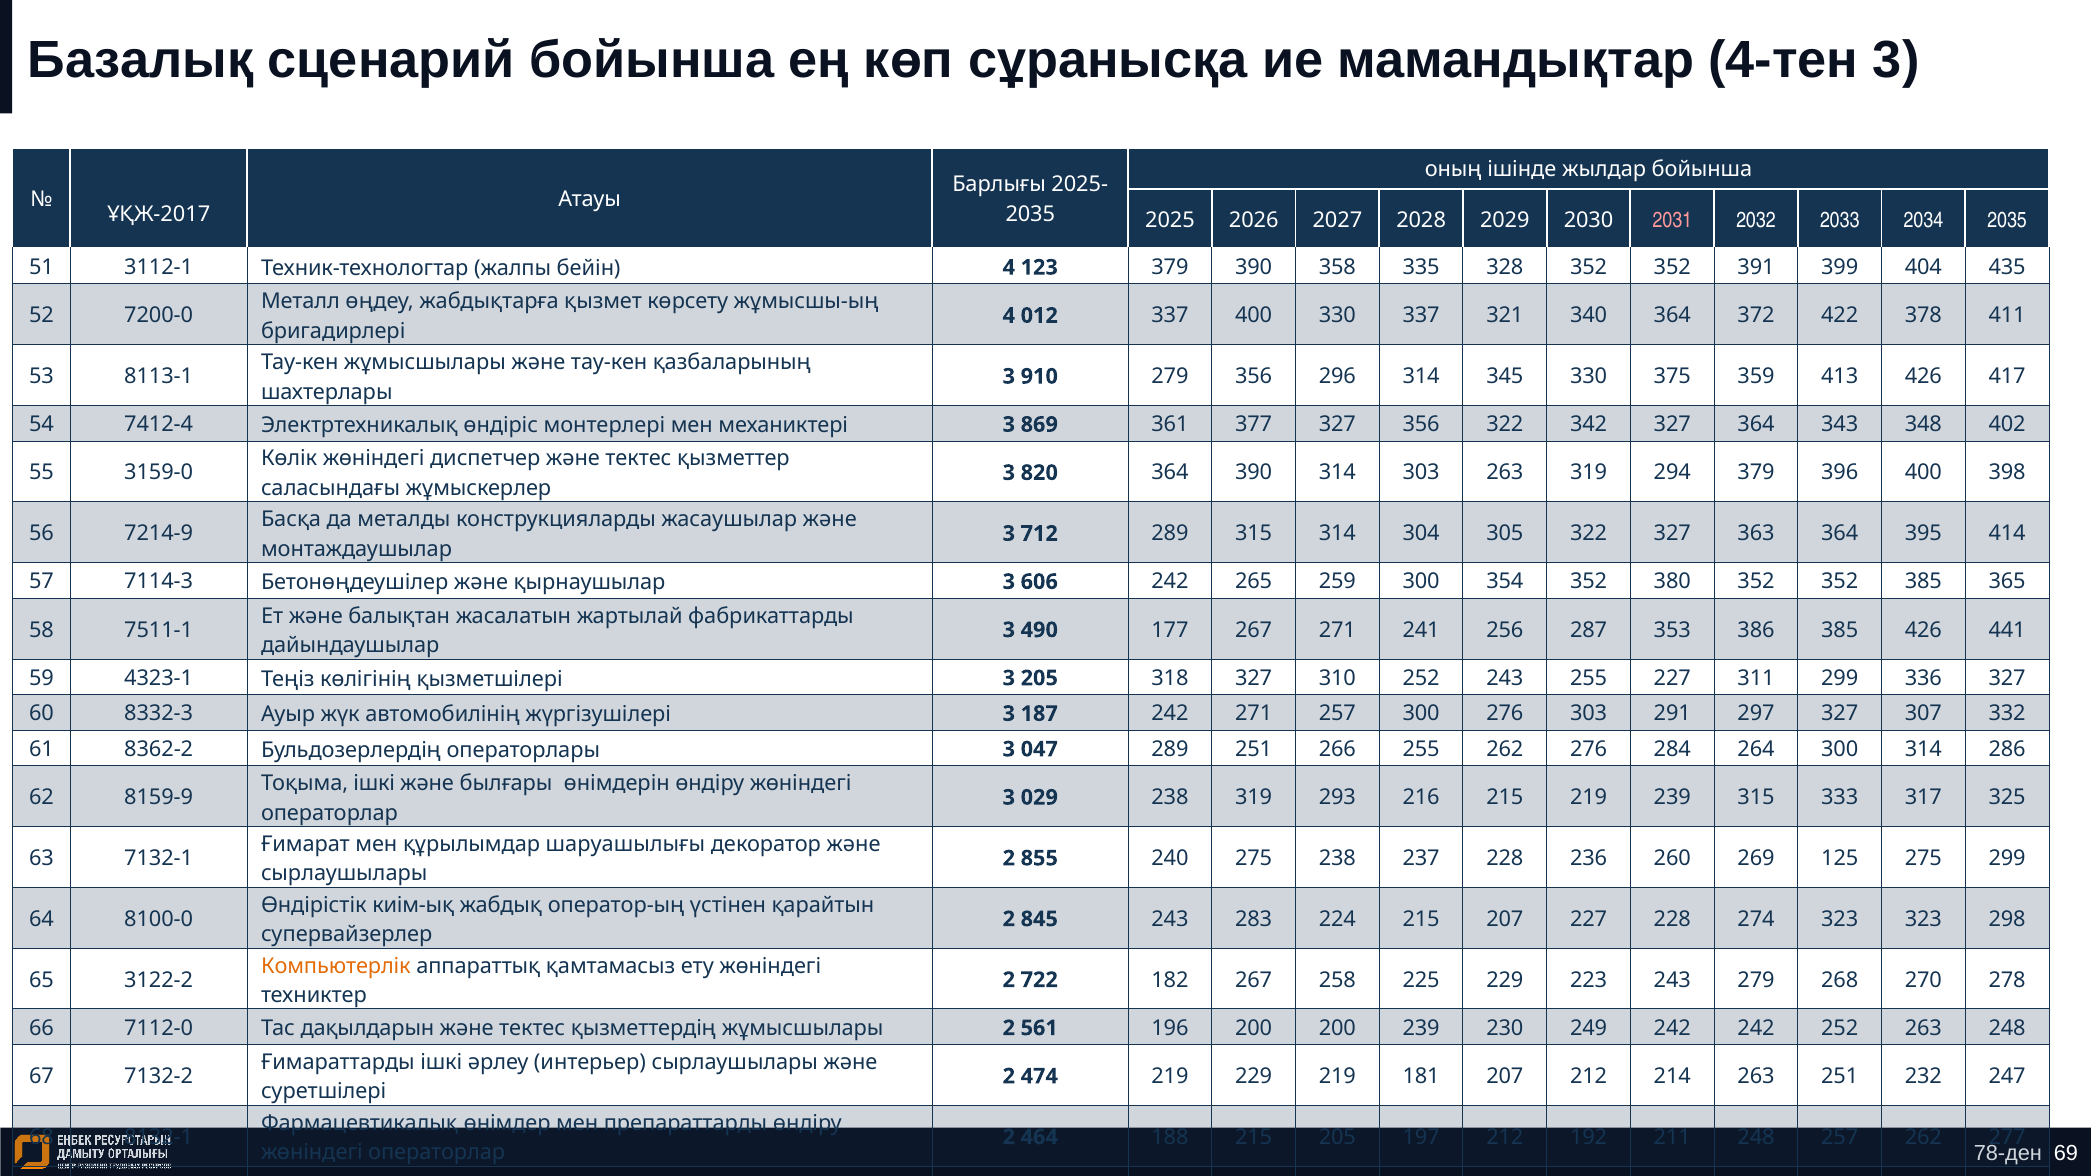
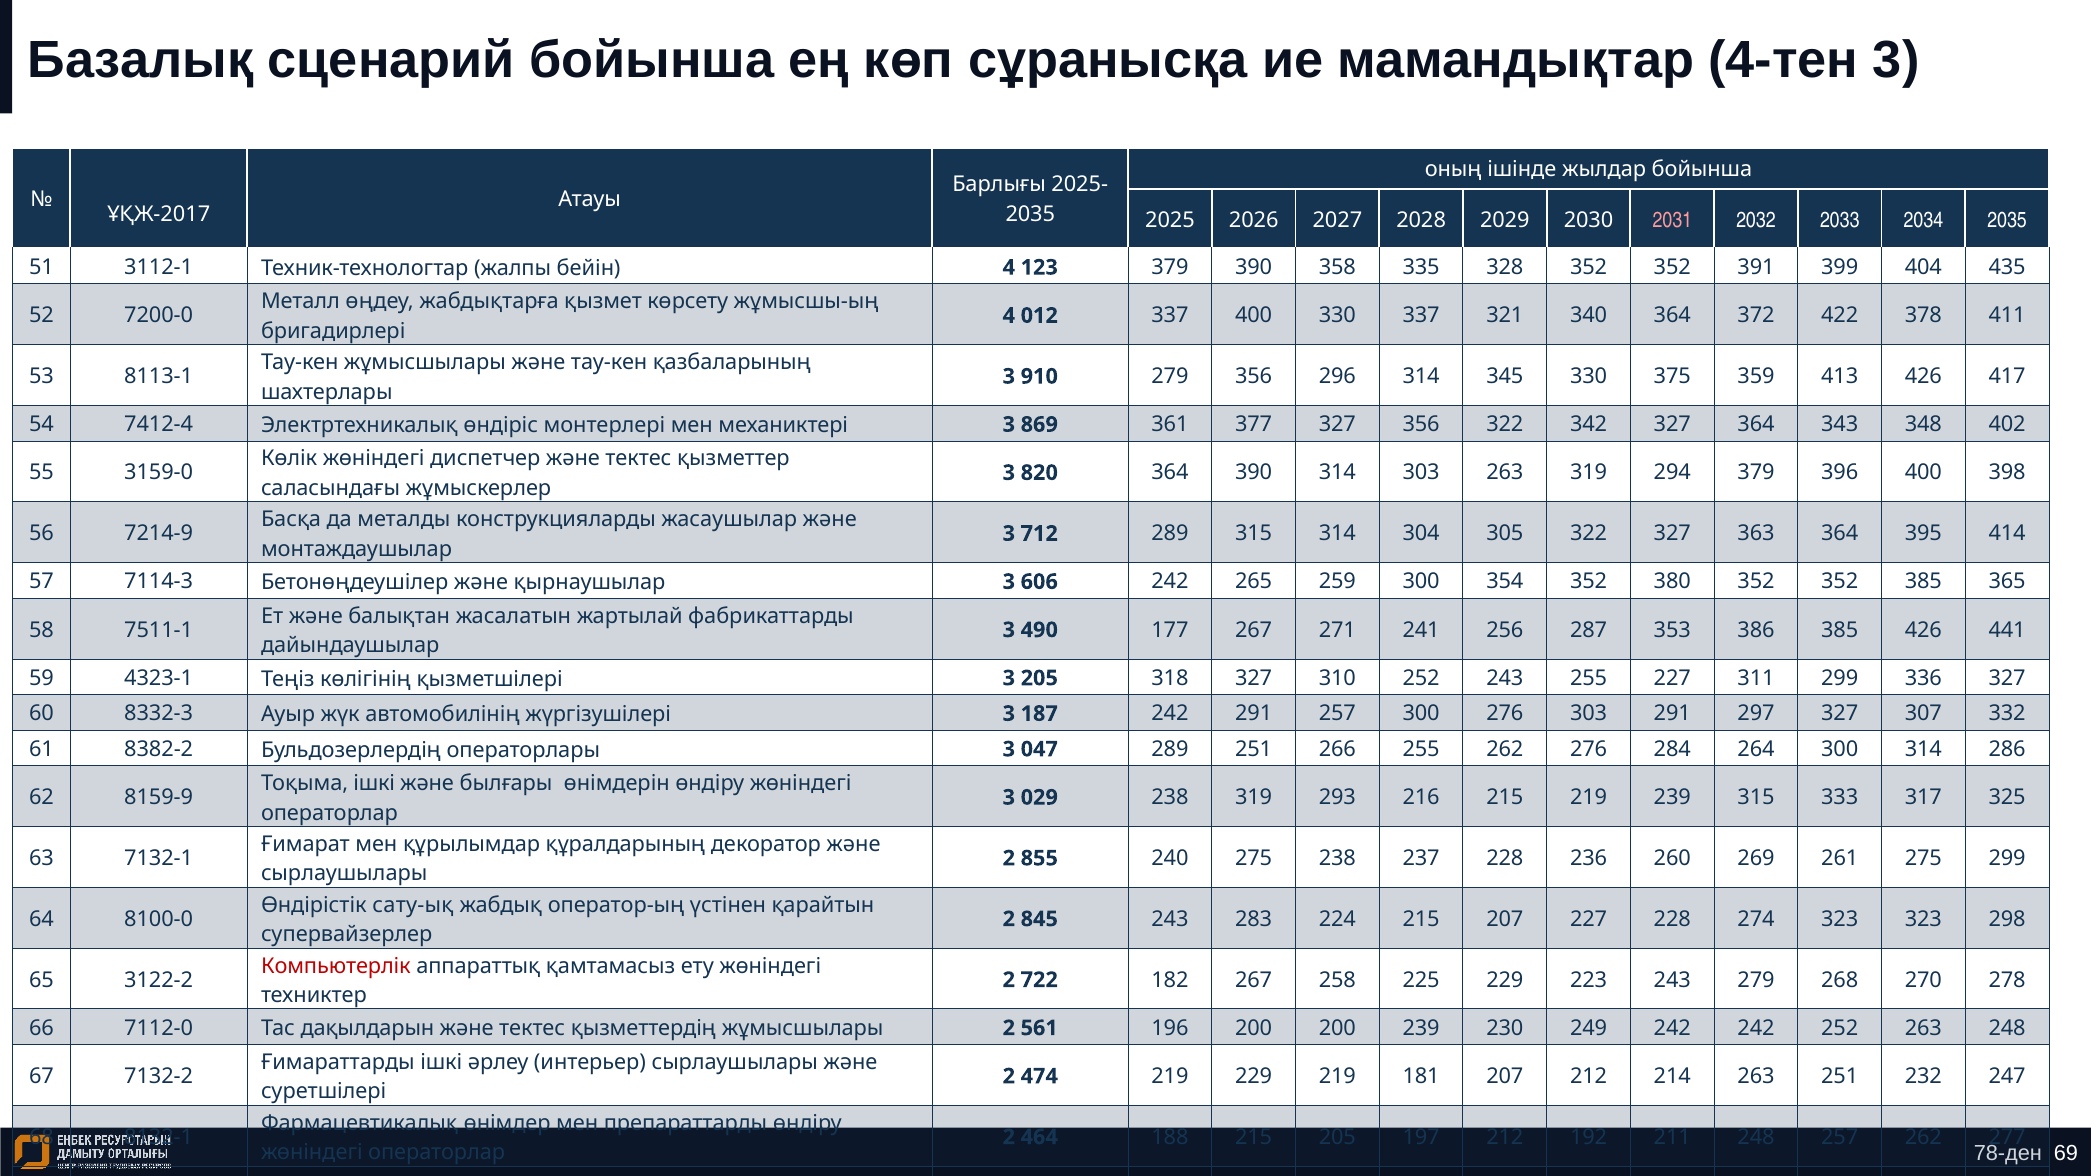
242 271: 271 -> 291 (1254, 714)
8362-2: 8362-2 -> 8382-2 (159, 749)
шаруашылығы: шаруашылығы -> құралдарының (626, 844)
125: 125 -> 261 (1840, 858)
киім-ық: киім-ық -> сату-ық (413, 905)
Компьютерлік colour: orange -> red (336, 966)
